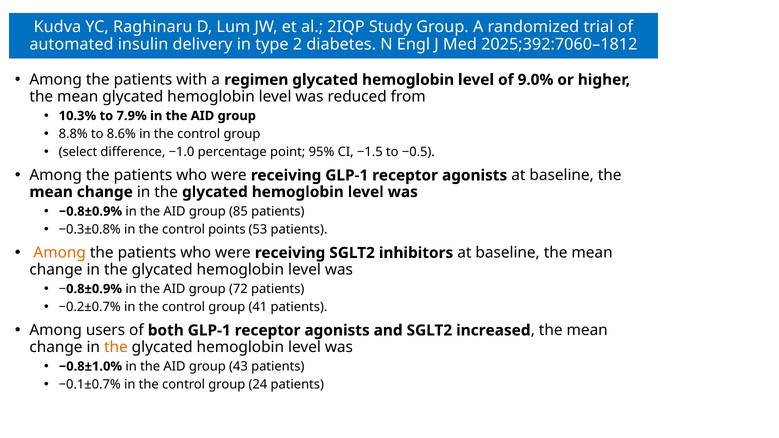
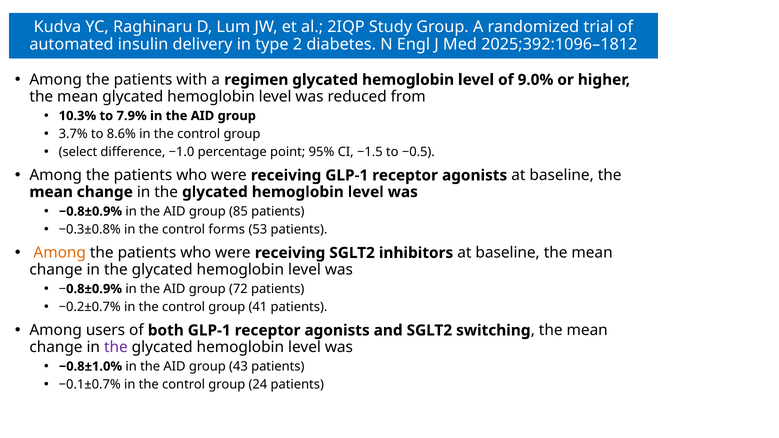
2025;392:7060–1812: 2025;392:7060–1812 -> 2025;392:1096–1812 (559, 44)
8.8%: 8.8% -> 3.7% (73, 134)
points: points -> forms (227, 230)
increased: increased -> switching (493, 330)
the colour: orange -> purple (116, 347)
